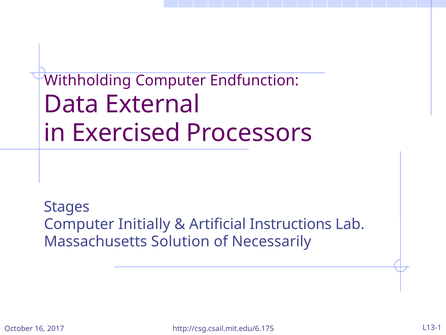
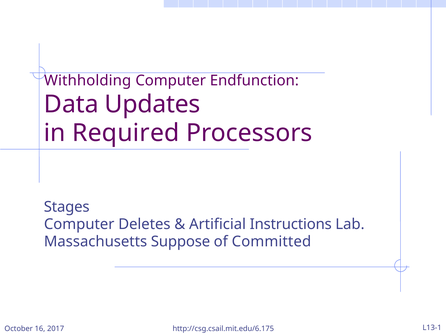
External: External -> Updates (152, 104)
Exercised: Exercised -> Required (126, 133)
Initially: Initially -> Deletes (144, 224)
Solution: Solution -> Suppose (181, 241)
Necessarily: Necessarily -> Committed (271, 241)
